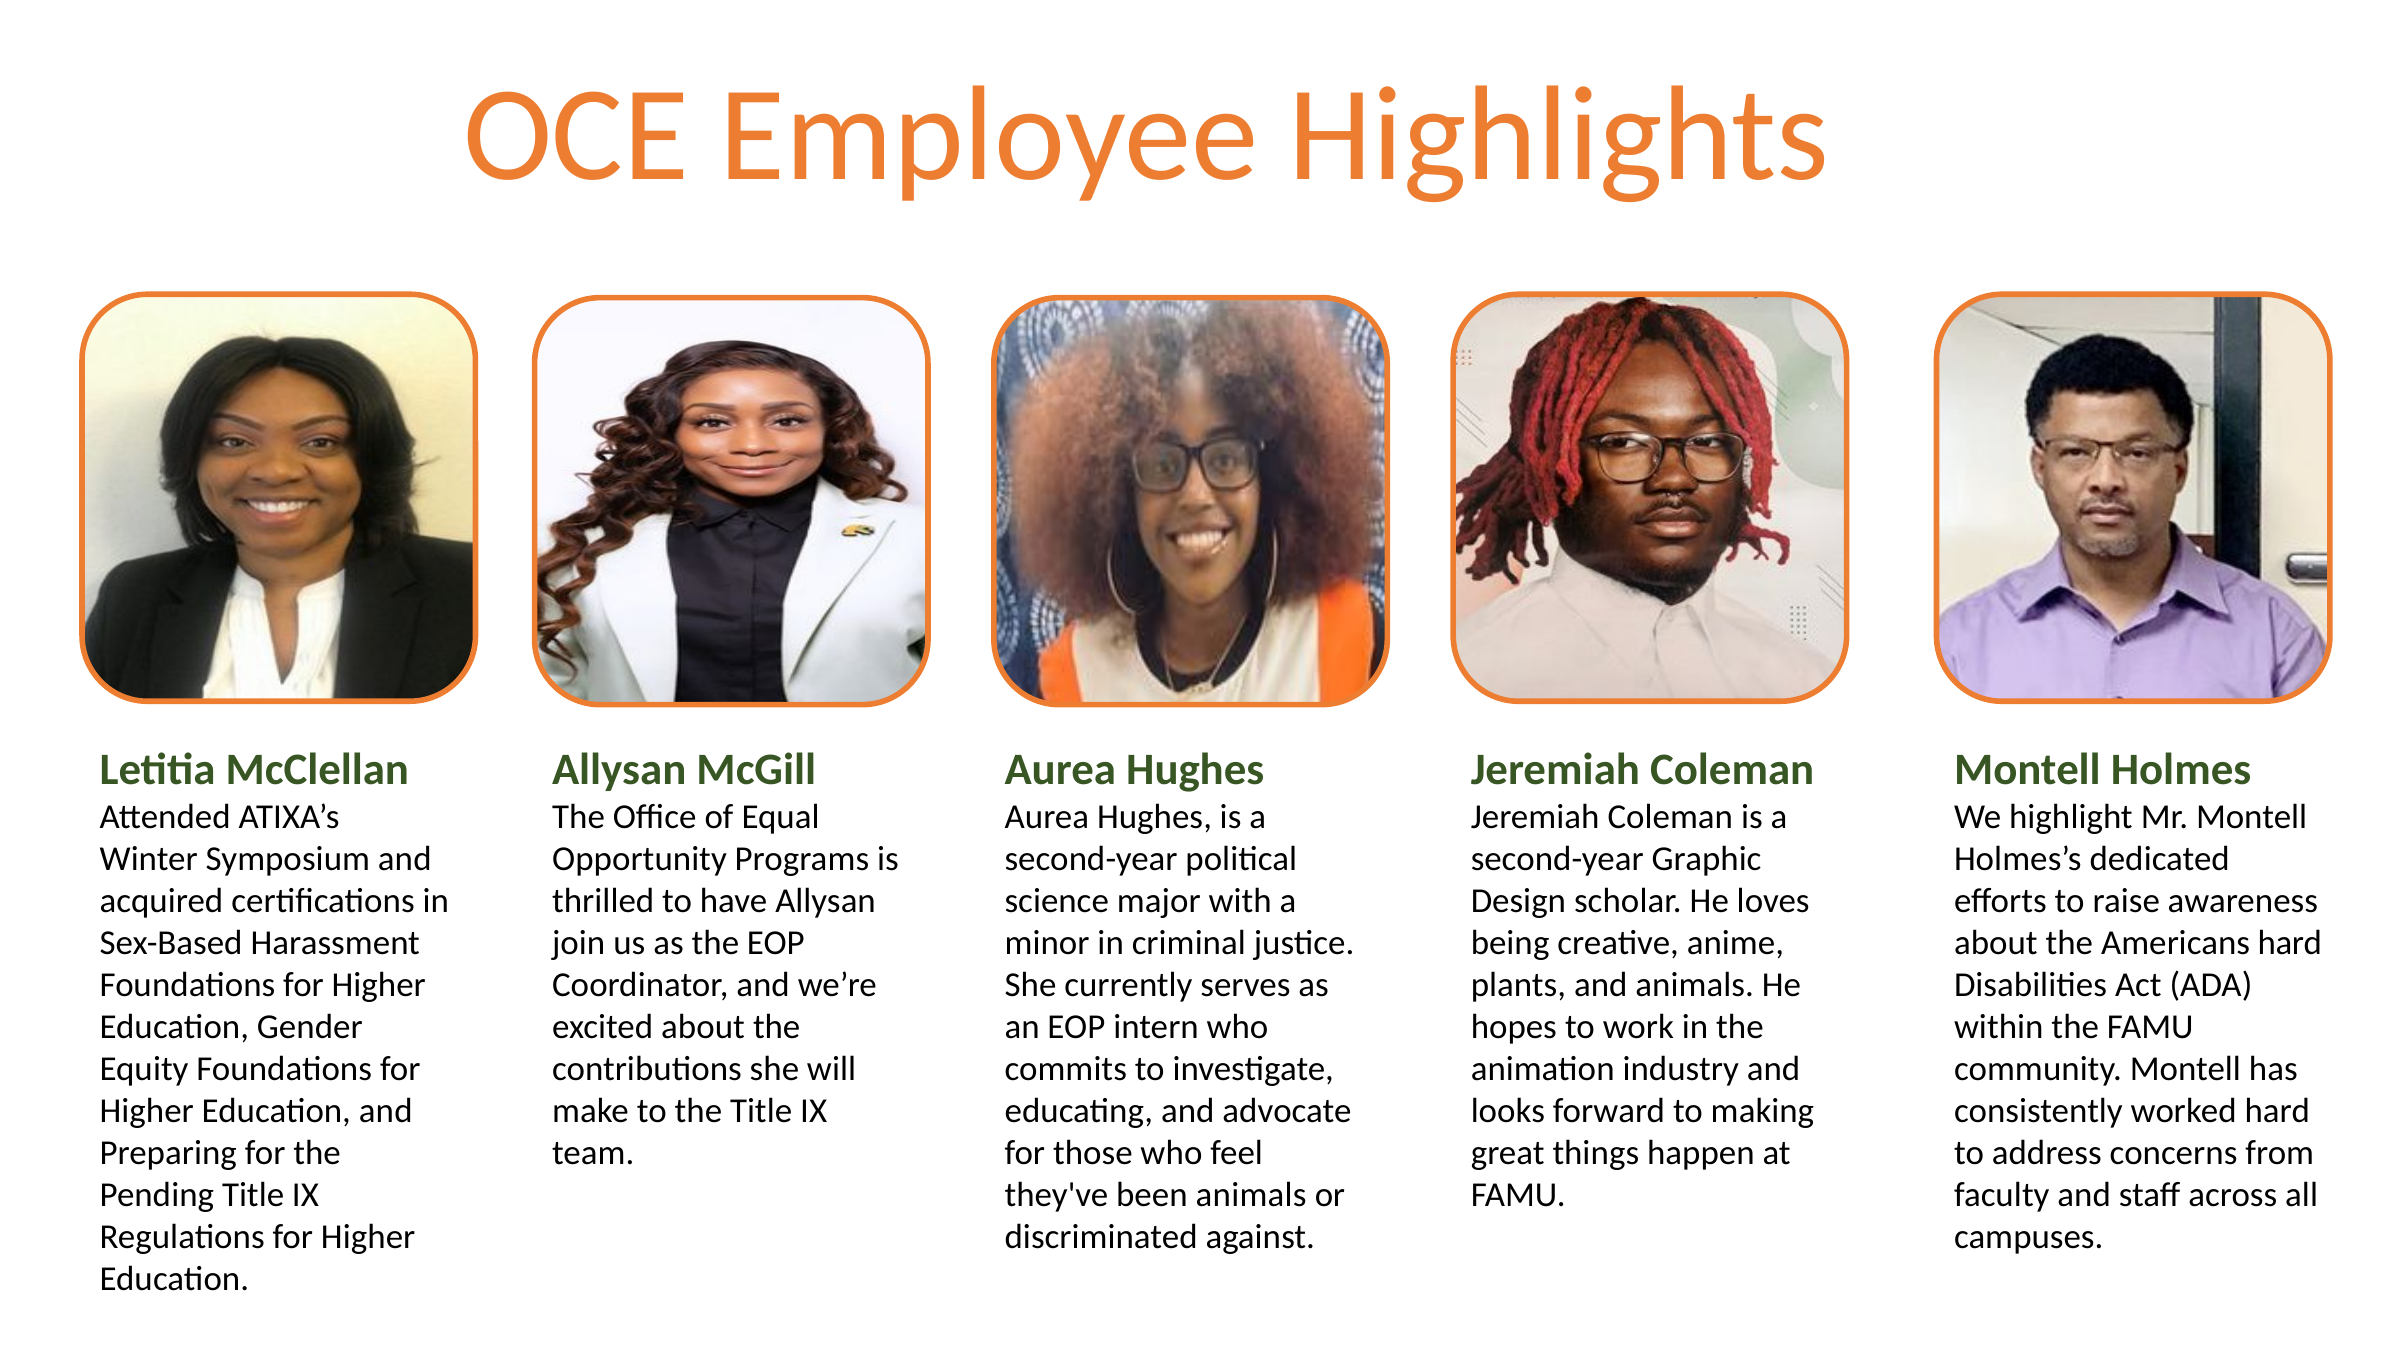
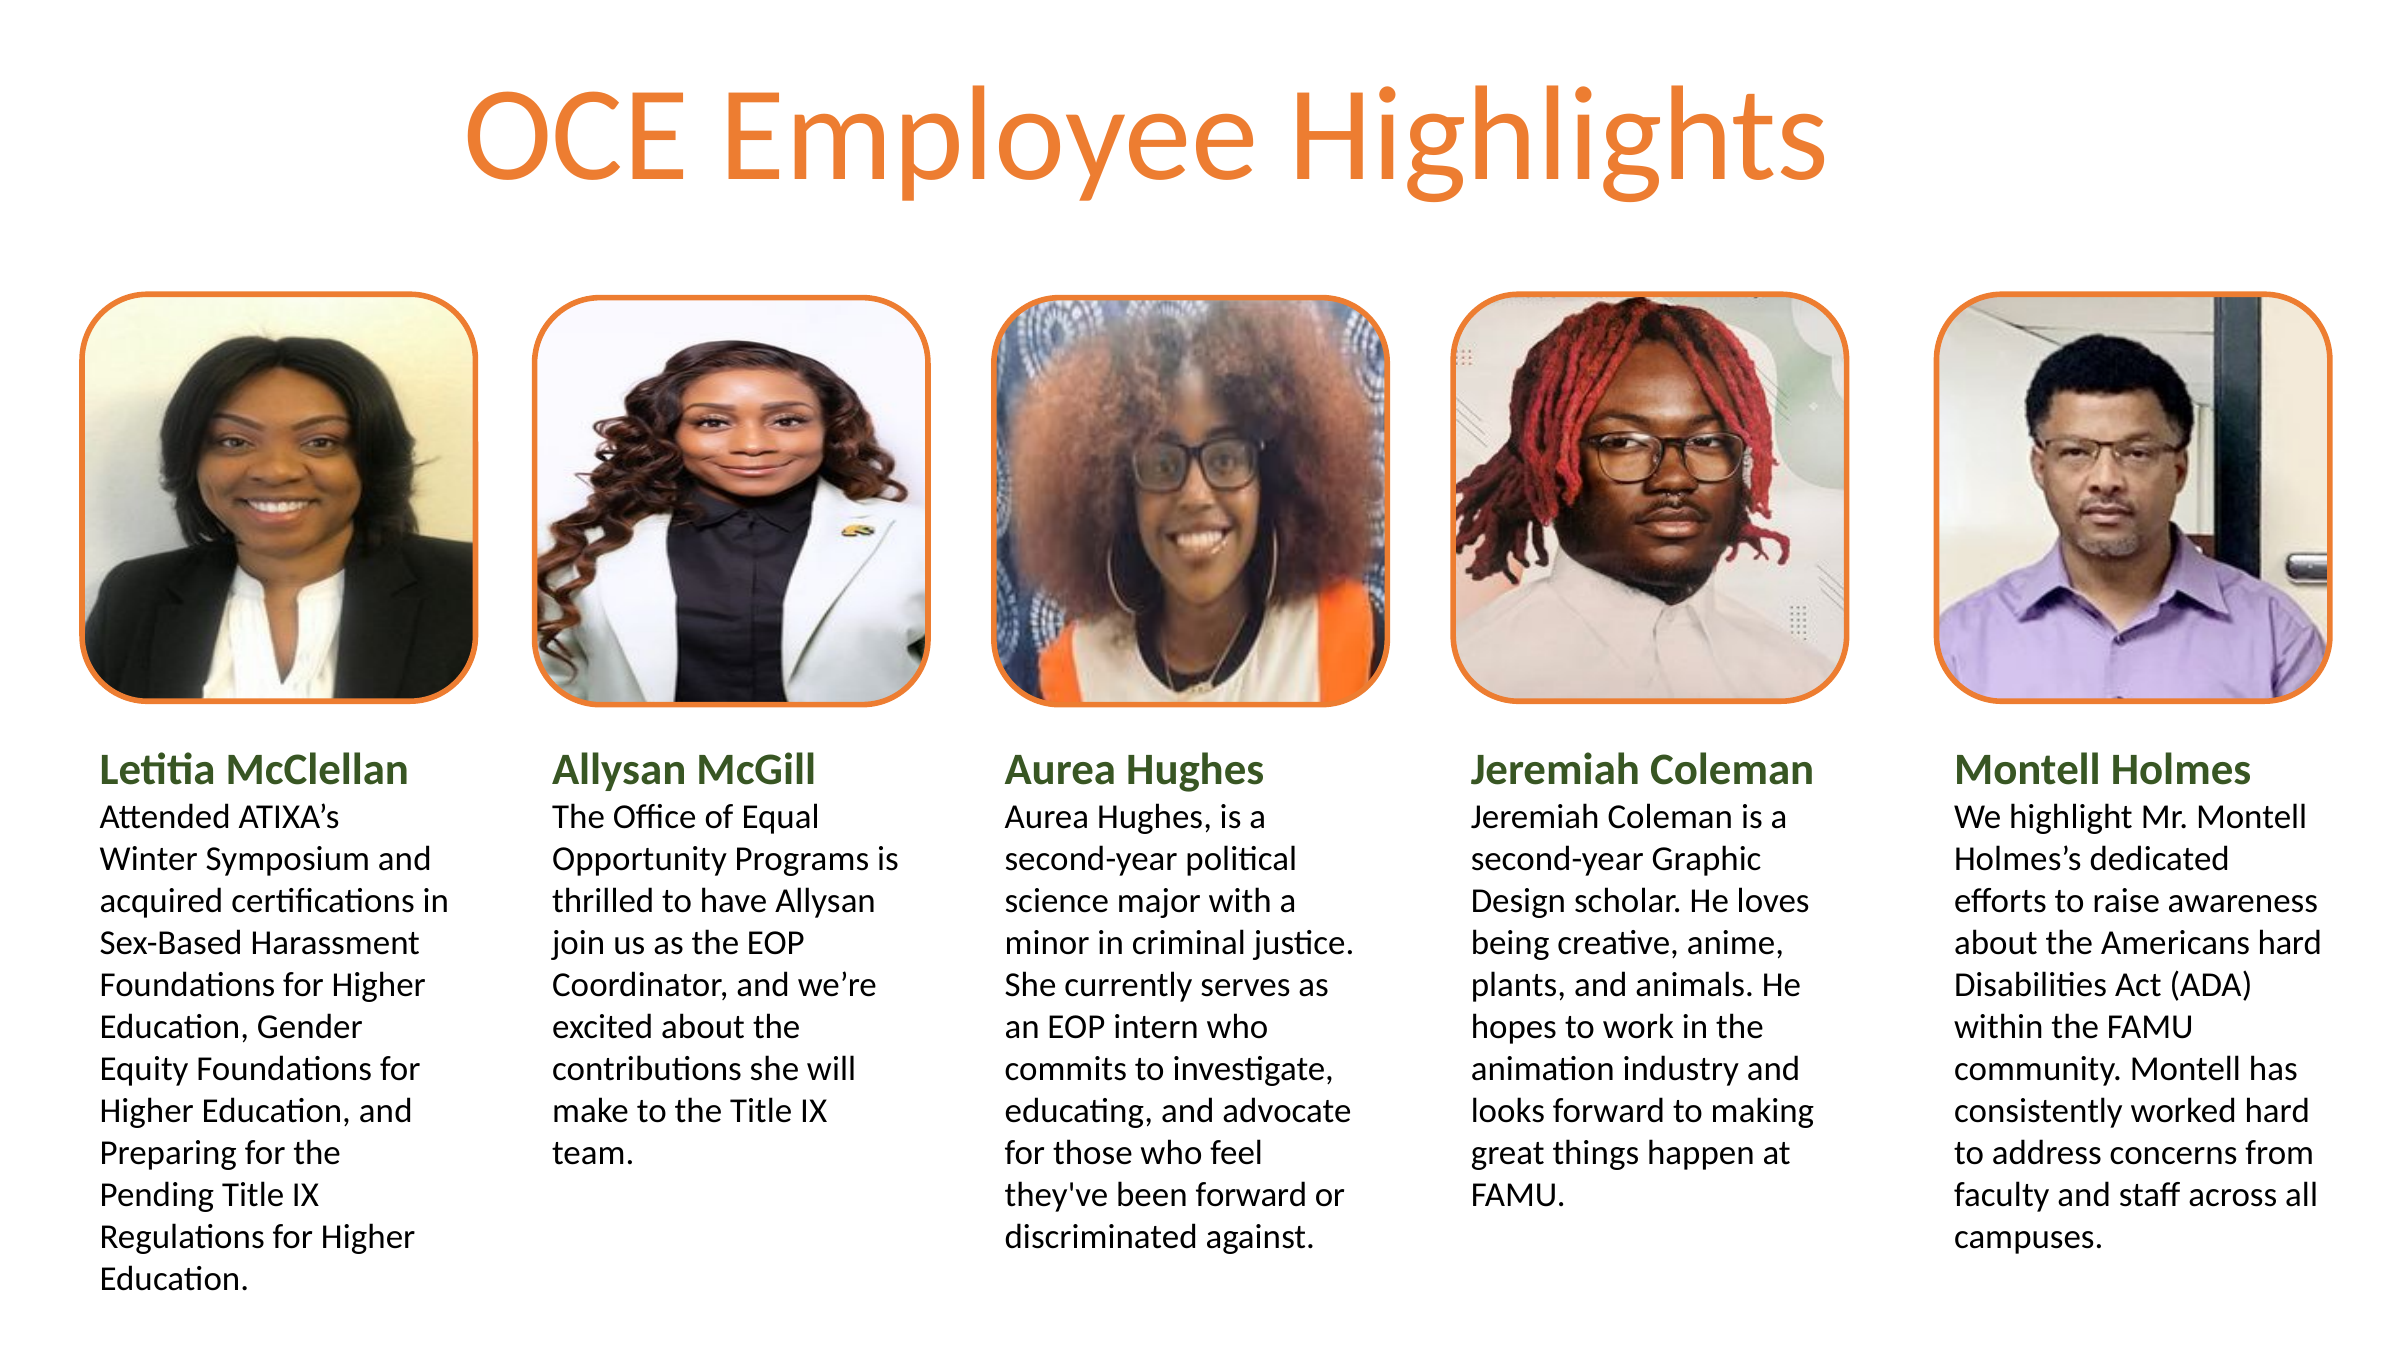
been animals: animals -> forward (1251, 1195)
